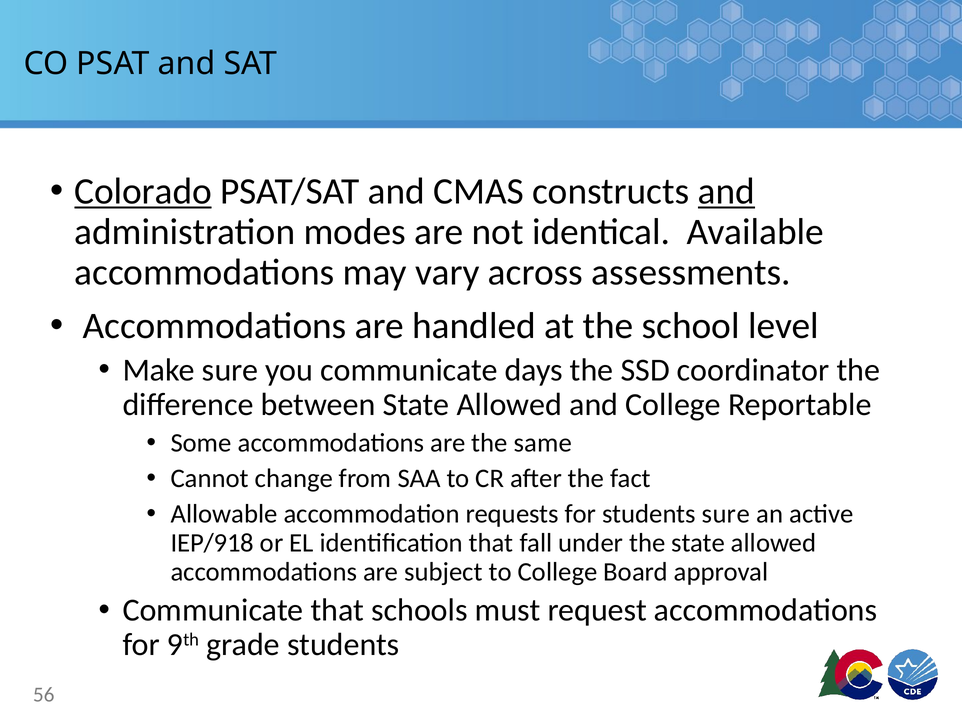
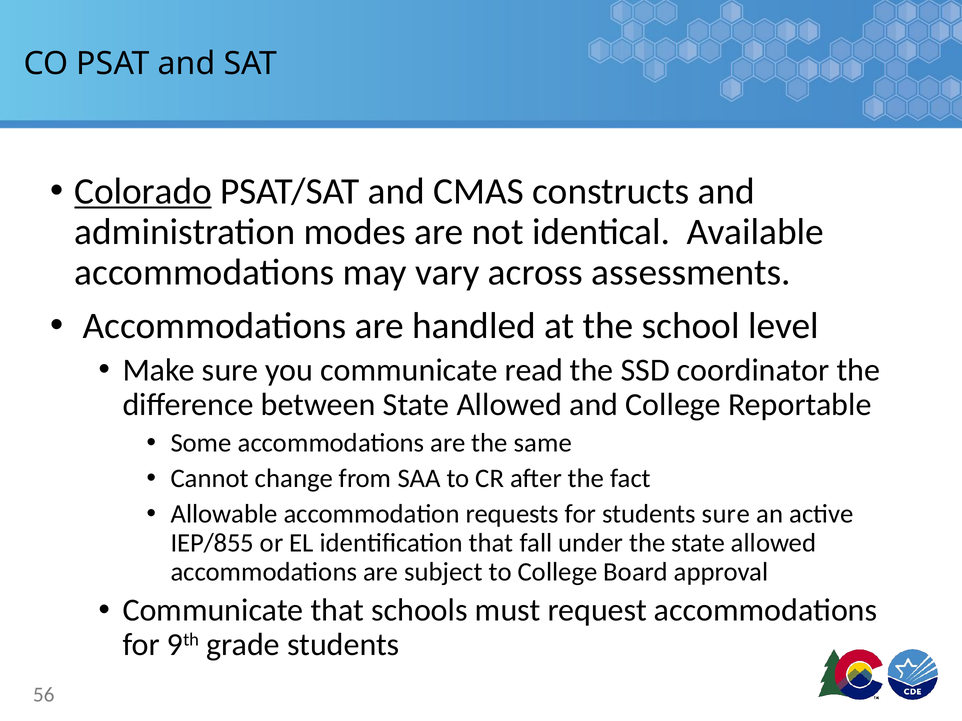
and underline: present -> none (726, 192)
days: days -> read (534, 370)
IEP/918: IEP/918 -> IEP/855 (212, 543)
